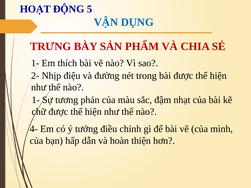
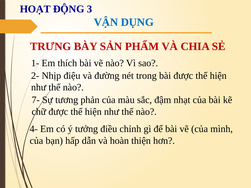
5: 5 -> 3 (90, 9)
1-: 1- -> 7- (36, 100)
